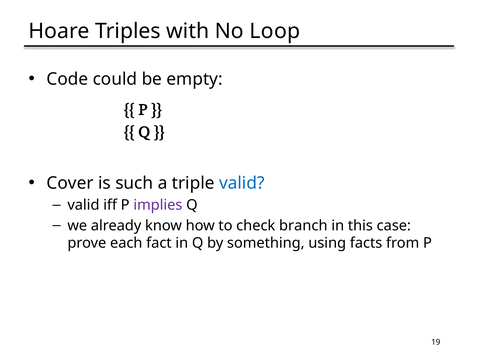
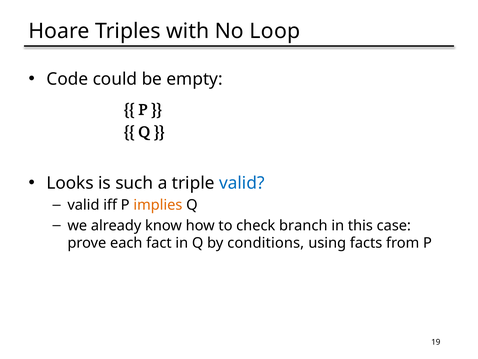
Cover: Cover -> Looks (70, 183)
implies colour: purple -> orange (158, 205)
something: something -> conditions (266, 243)
